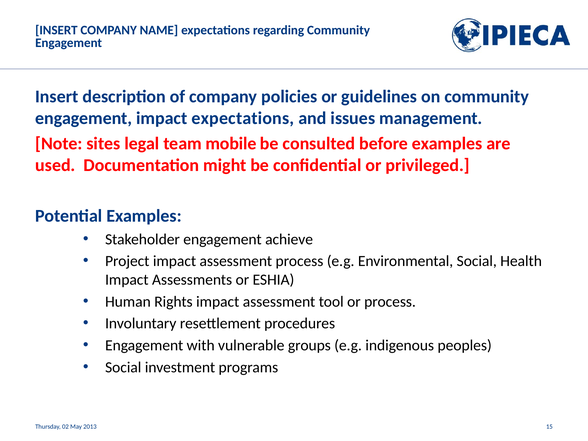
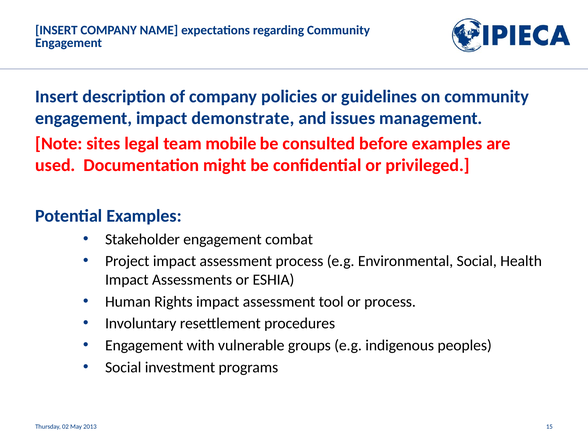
impact expectations: expectations -> demonstrate (243, 118)
achieve: achieve -> combat (289, 239)
